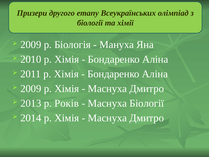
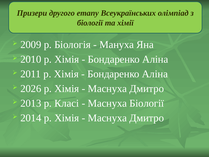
2009: 2009 -> 2026 (31, 89)
Років: Років -> Класі (67, 103)
